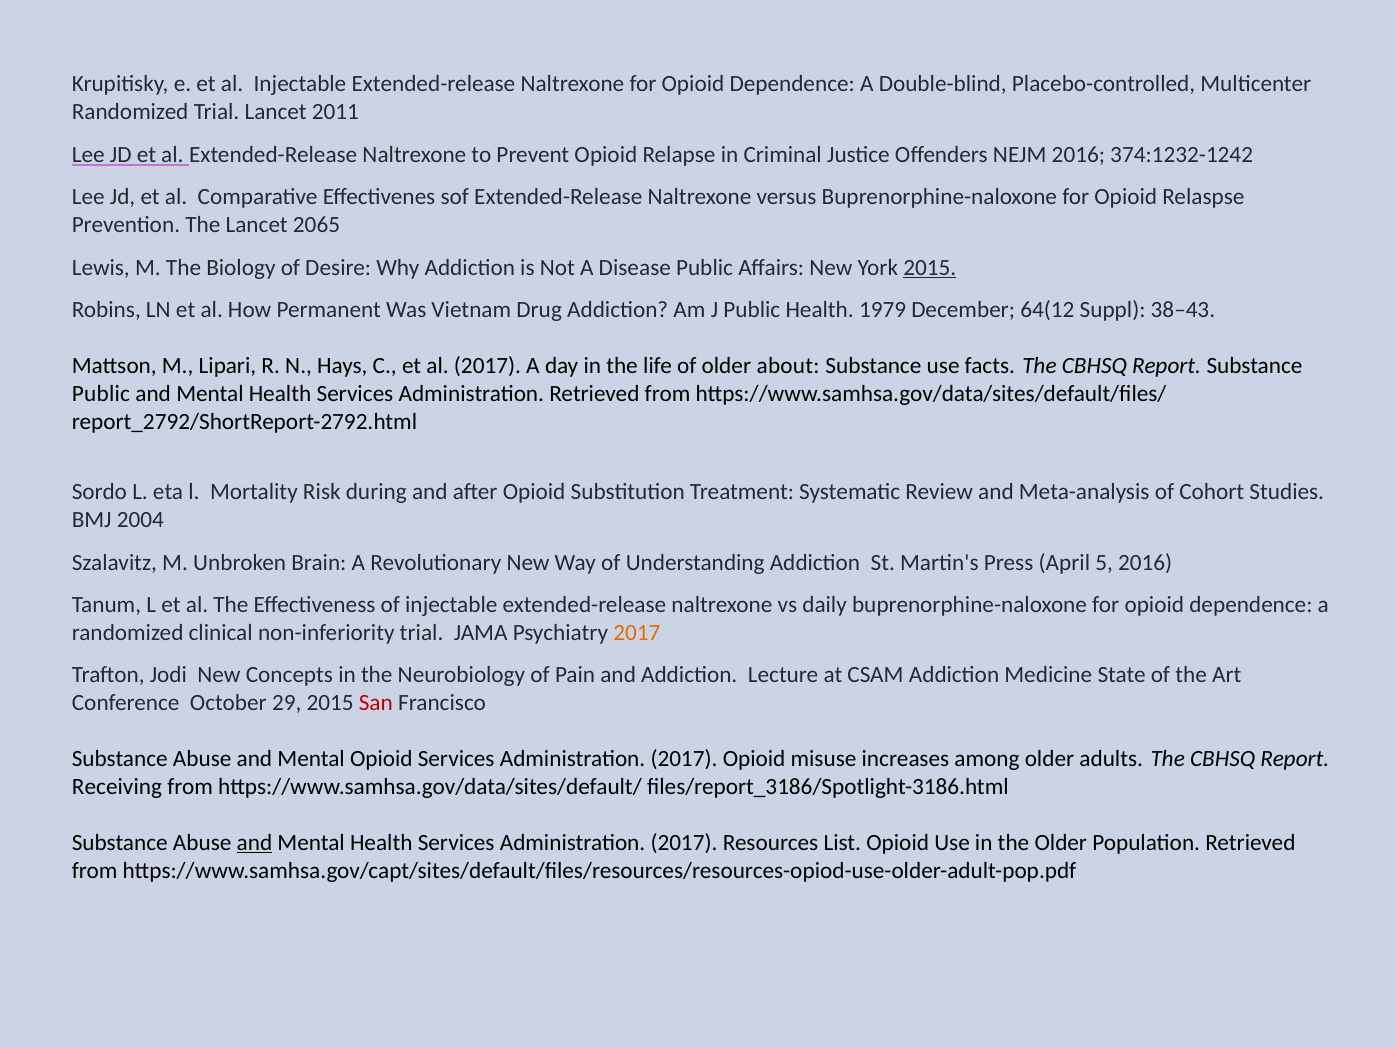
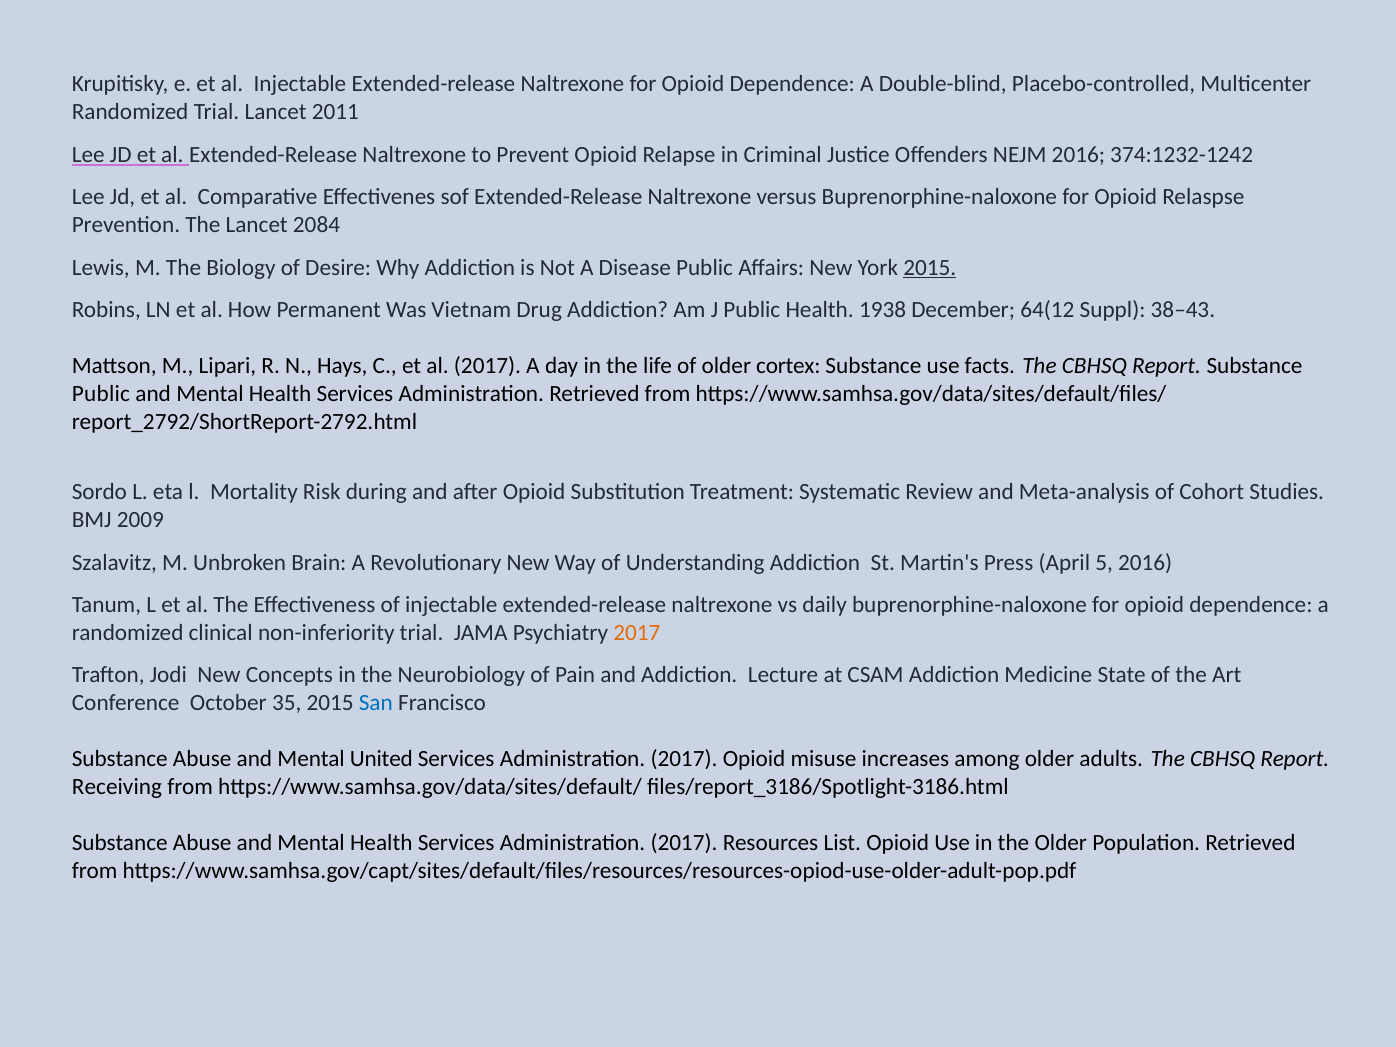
2065: 2065 -> 2084 (317, 225)
1979: 1979 -> 1938 (883, 310)
about: about -> cortex (788, 366)
2004: 2004 -> 2009 (140, 520)
29: 29 -> 35 (287, 703)
San colour: red -> blue (376, 703)
Mental Opioid: Opioid -> United (381, 759)
and underline: present -> none (254, 843)
